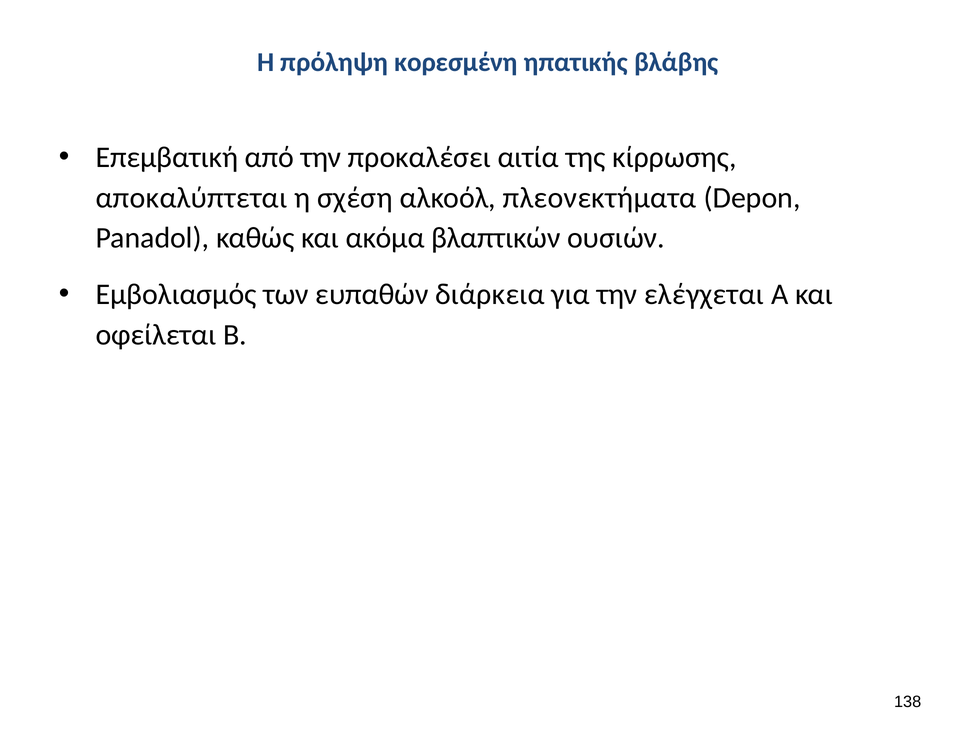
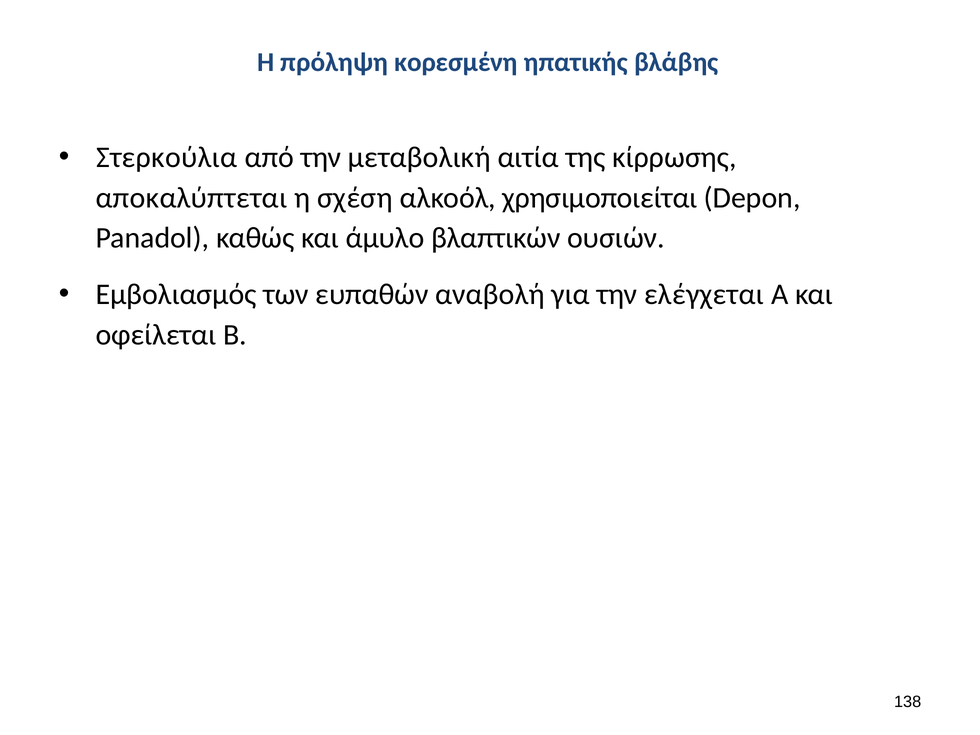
Επεμβατική: Επεμβατική -> Στερκούλια (167, 157)
προκαλέσει: προκαλέσει -> μεταβολική (419, 157)
πλεονεκτήματα: πλεονεκτήματα -> χρησιμοποιείται (600, 198)
ακόμα: ακόμα -> άμυλο (385, 238)
διάρκεια: διάρκεια -> αναβολή (490, 294)
